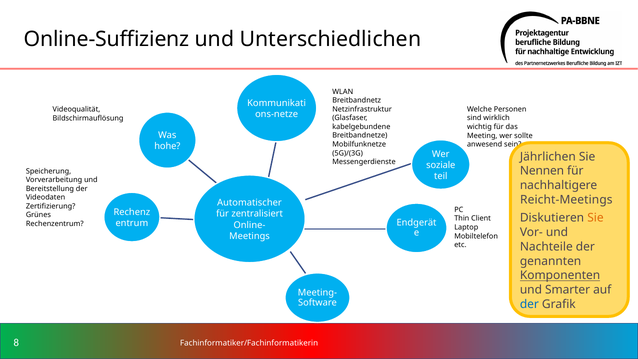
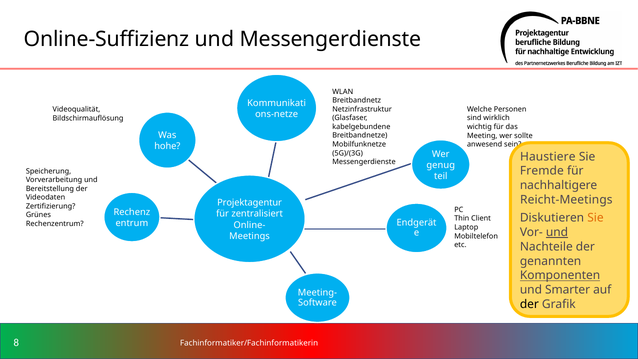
und Unterschiedlichen: Unterschiedlichen -> Messengerdienste (331, 39)
Jährlichen: Jährlichen -> Haustiere (548, 157)
soziale: soziale -> genug (441, 165)
Nennen: Nennen -> Fremde (542, 171)
Automatischer: Automatischer -> Projektagentur (250, 203)
und underline: none -> present (557, 232)
der colour: blue -> black (529, 304)
